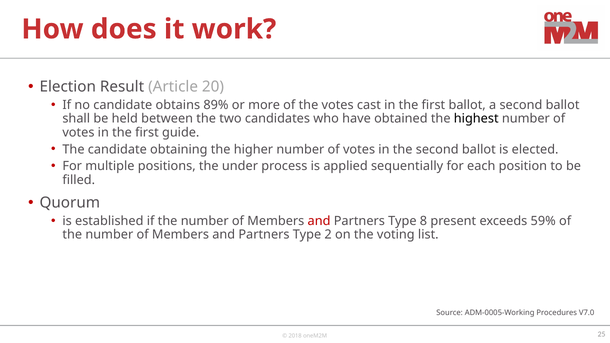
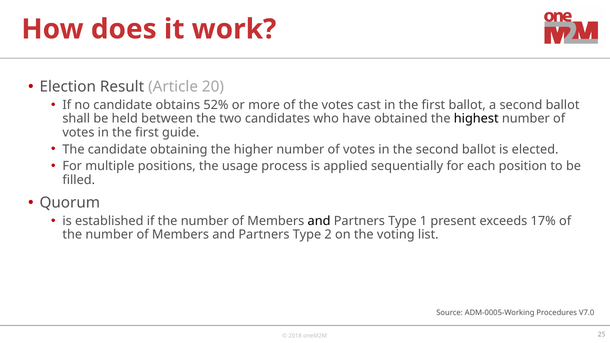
89%: 89% -> 52% (216, 105)
under: under -> usage (240, 166)
and colour: red -> black (319, 221)
8: 8 -> 1 (423, 221)
59%: 59% -> 17% (543, 221)
